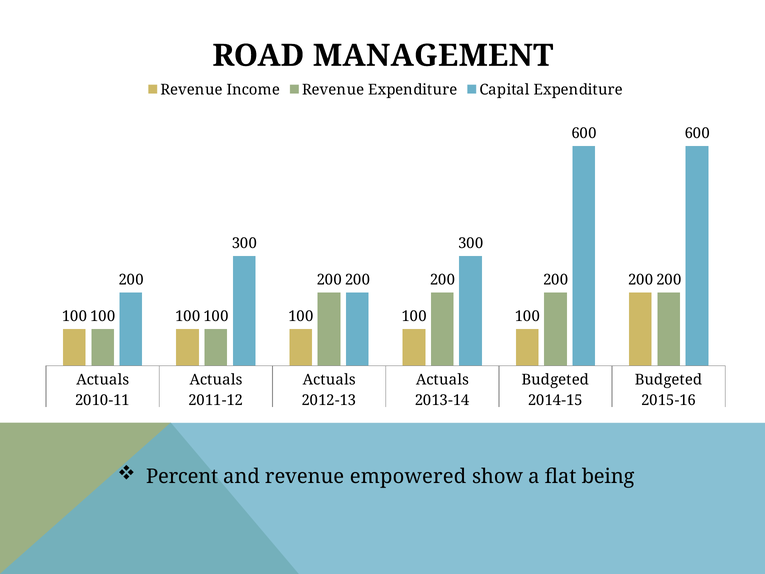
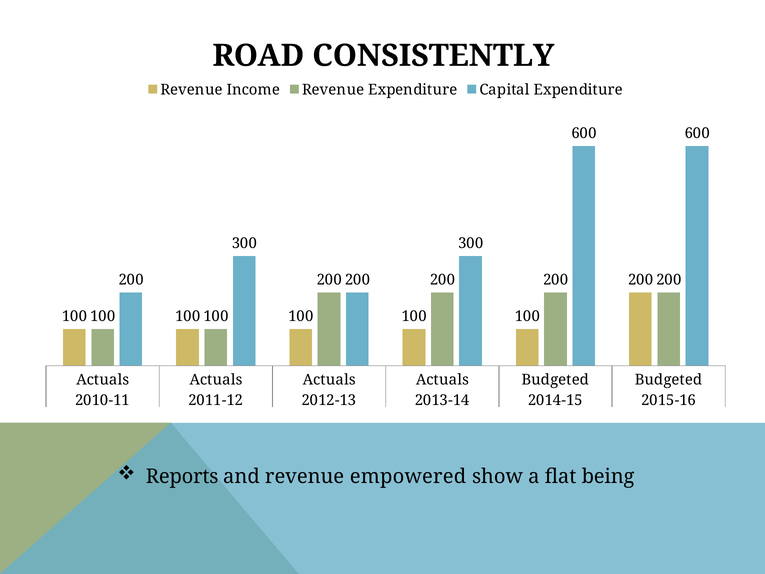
MANAGEMENT: MANAGEMENT -> CONSISTENTLY (433, 56)
Percent: Percent -> Reports (182, 476)
